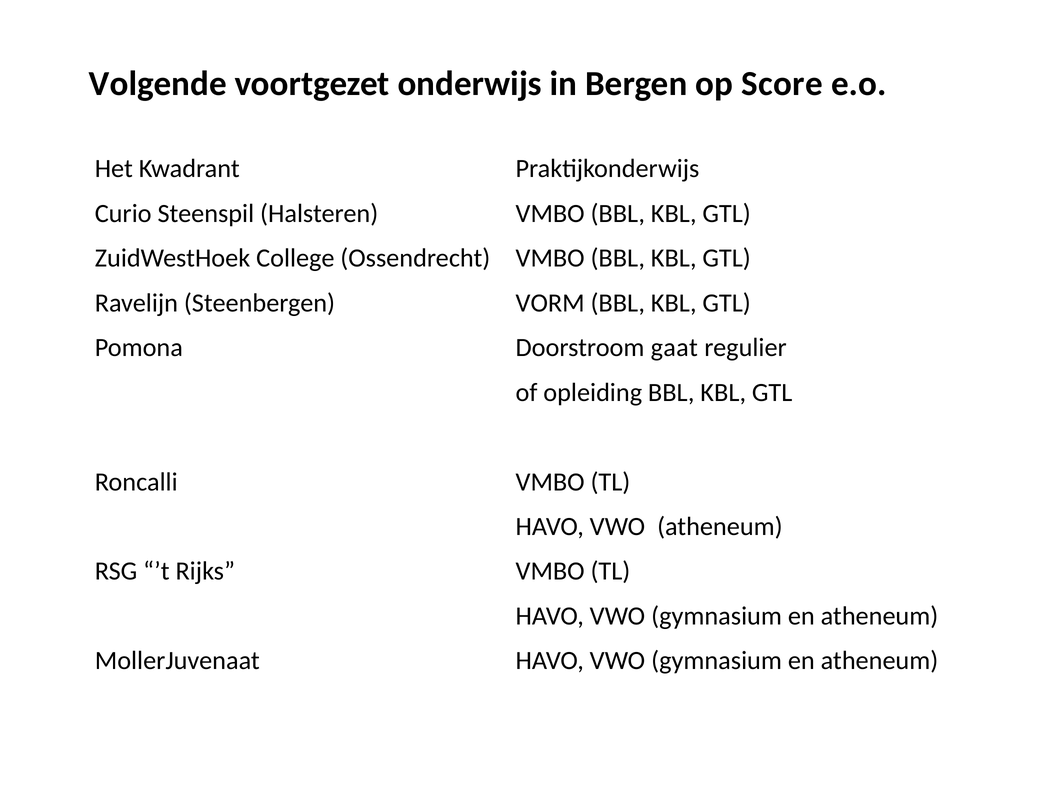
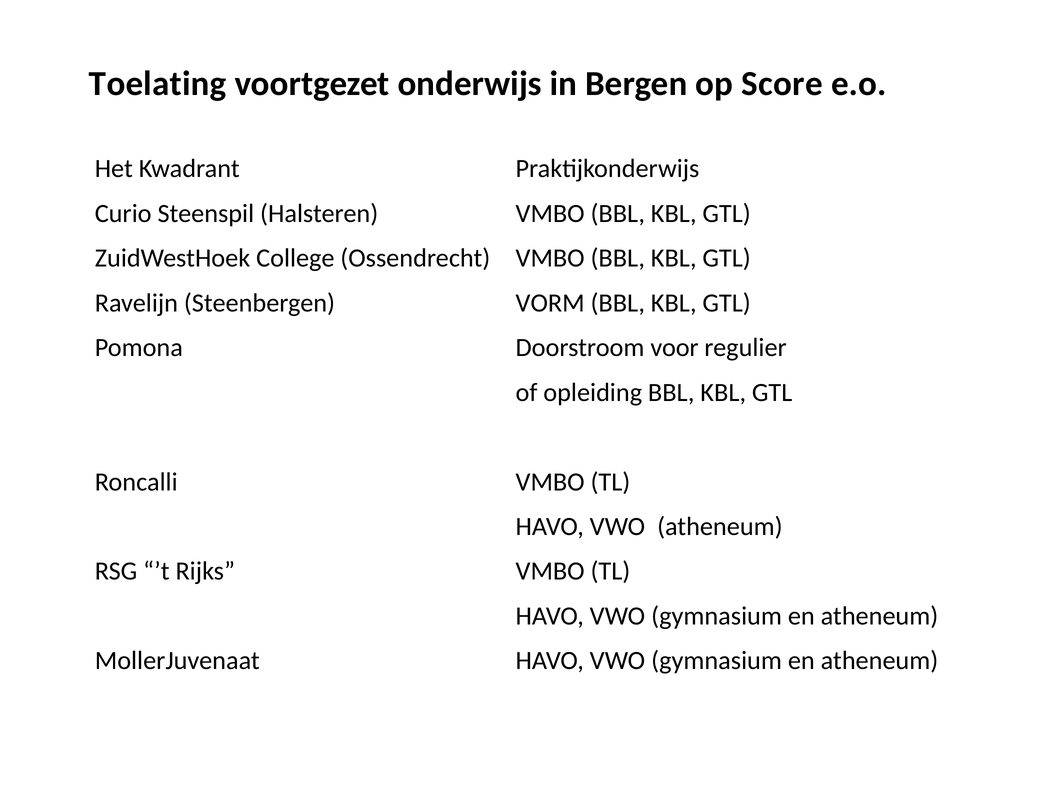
Volgende: Volgende -> Toelating (158, 83)
gaat: gaat -> voor (674, 348)
